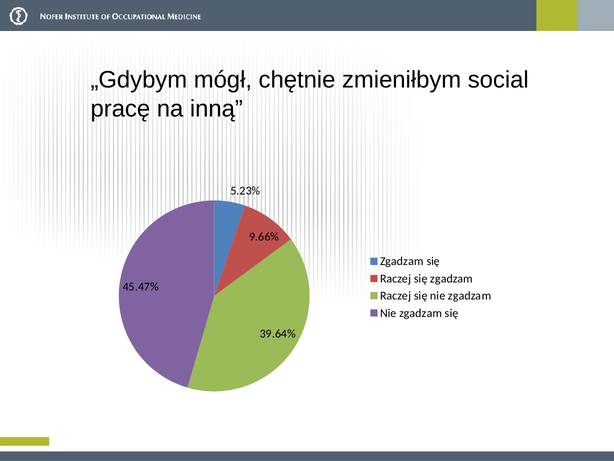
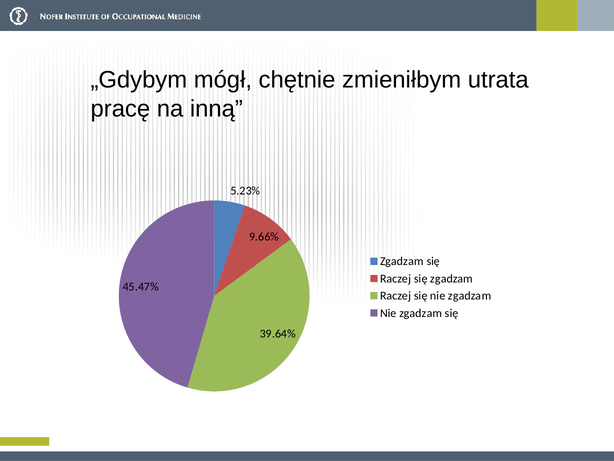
social: social -> utrata (498, 80)
